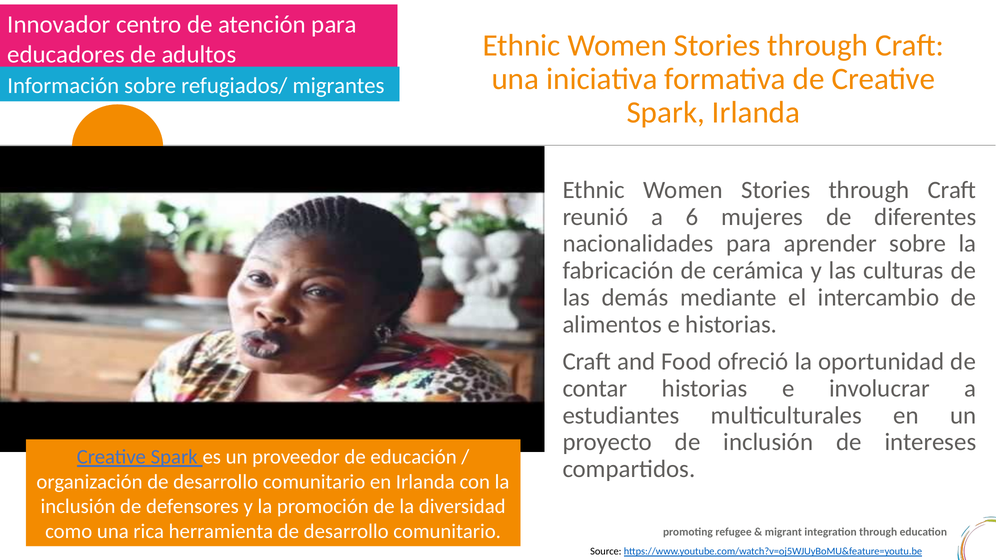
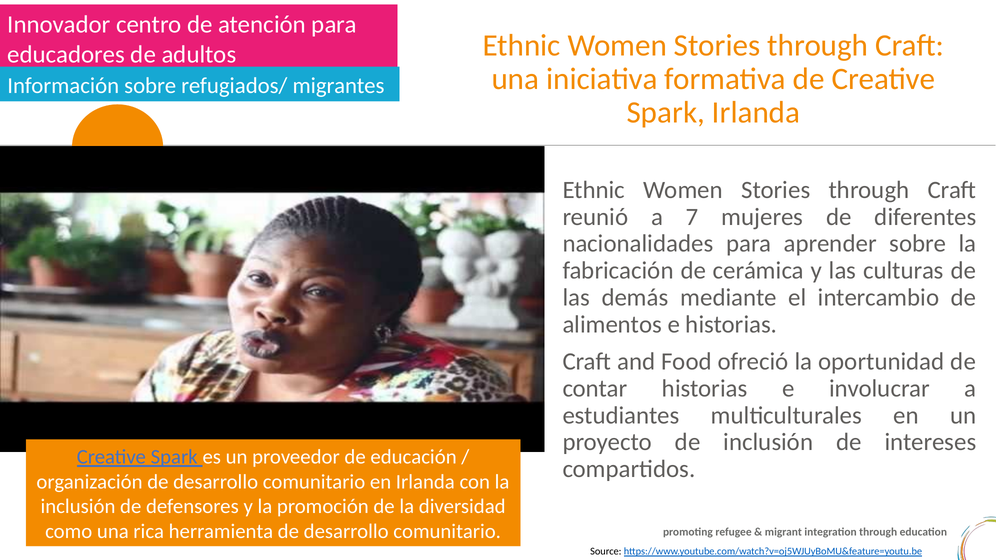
6: 6 -> 7 (692, 217)
